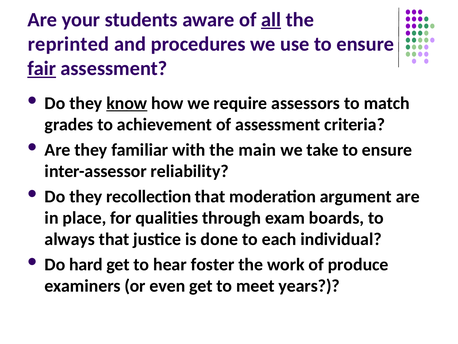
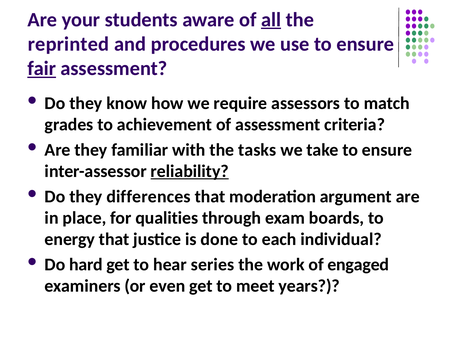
know underline: present -> none (127, 103)
main: main -> tasks (257, 150)
reliability underline: none -> present (190, 171)
recollection: recollection -> differences (149, 196)
always: always -> energy (70, 239)
foster: foster -> series (213, 264)
produce: produce -> engaged (358, 264)
